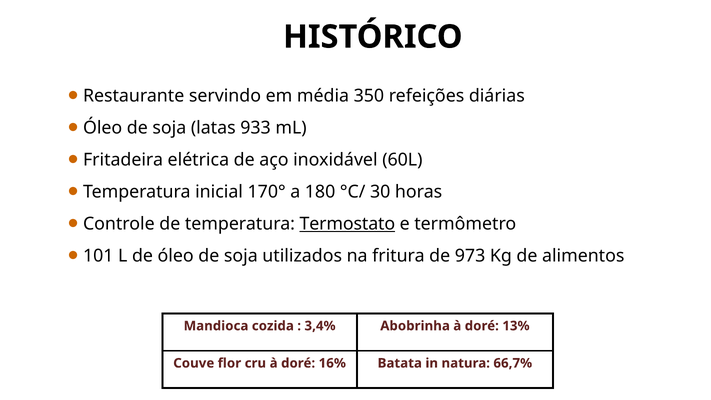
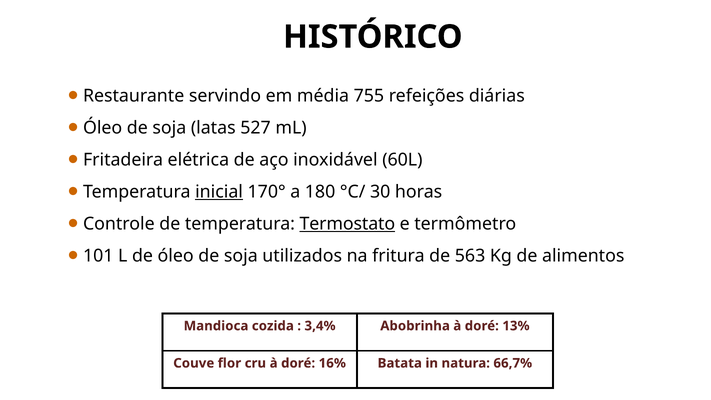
350: 350 -> 755 (369, 96)
933: 933 -> 527 (256, 128)
inicial underline: none -> present (219, 192)
973: 973 -> 563 (470, 256)
